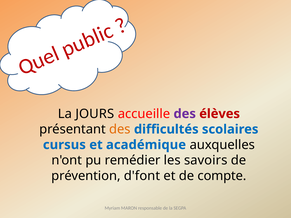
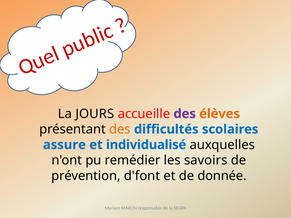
élèves colour: red -> orange (220, 114)
cursus: cursus -> assure (64, 145)
académique: académique -> individualisé (146, 145)
compte: compte -> donnée (222, 176)
